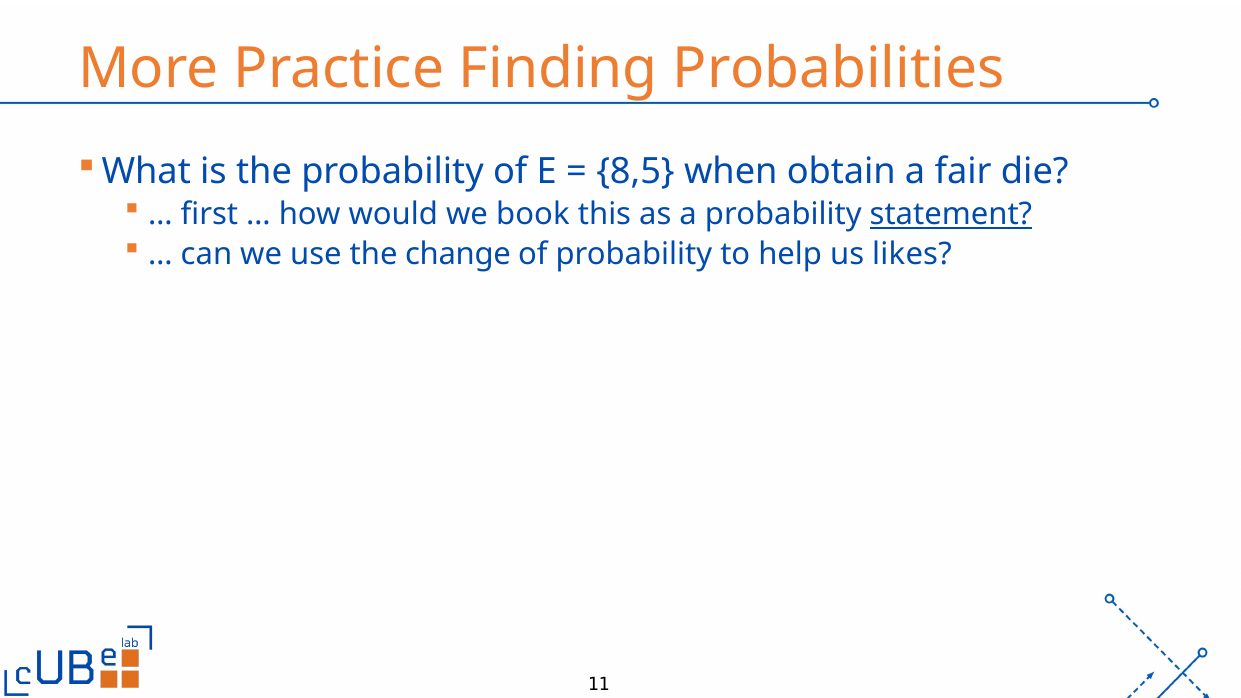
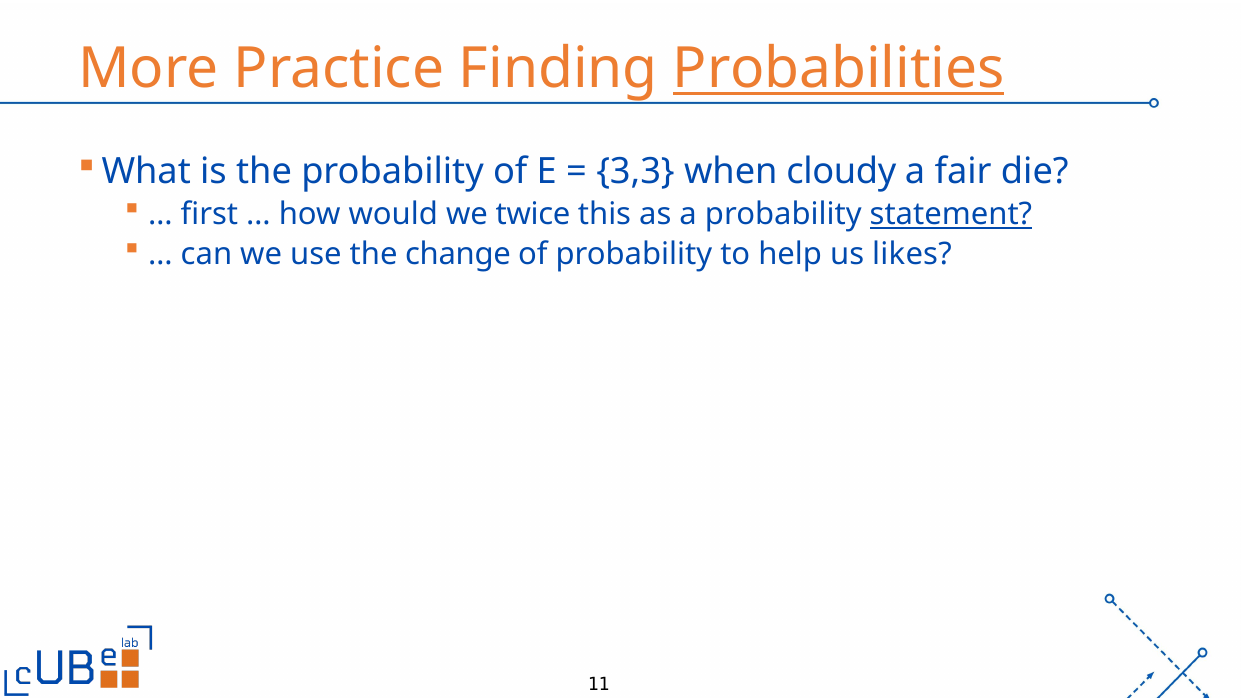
Probabilities underline: none -> present (838, 69)
8,5: 8,5 -> 3,3 (635, 172)
obtain: obtain -> cloudy (841, 172)
book: book -> twice (533, 214)
